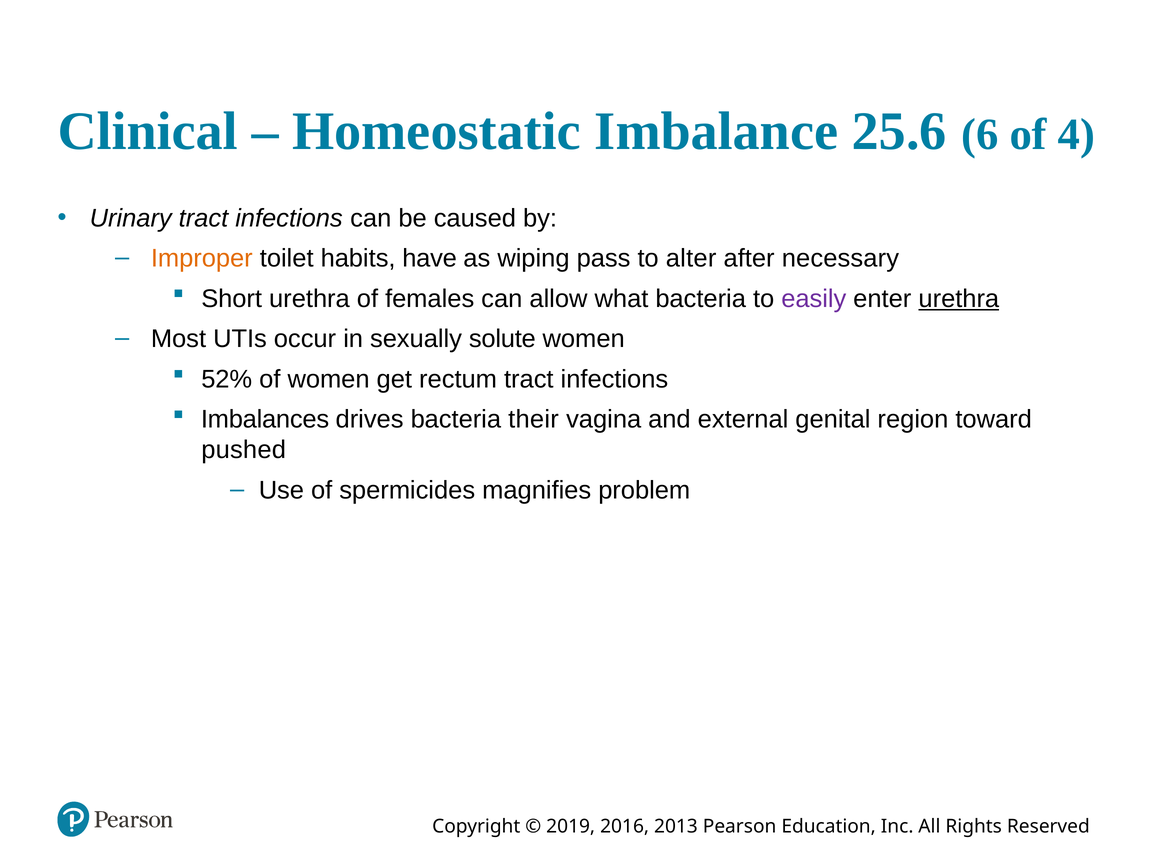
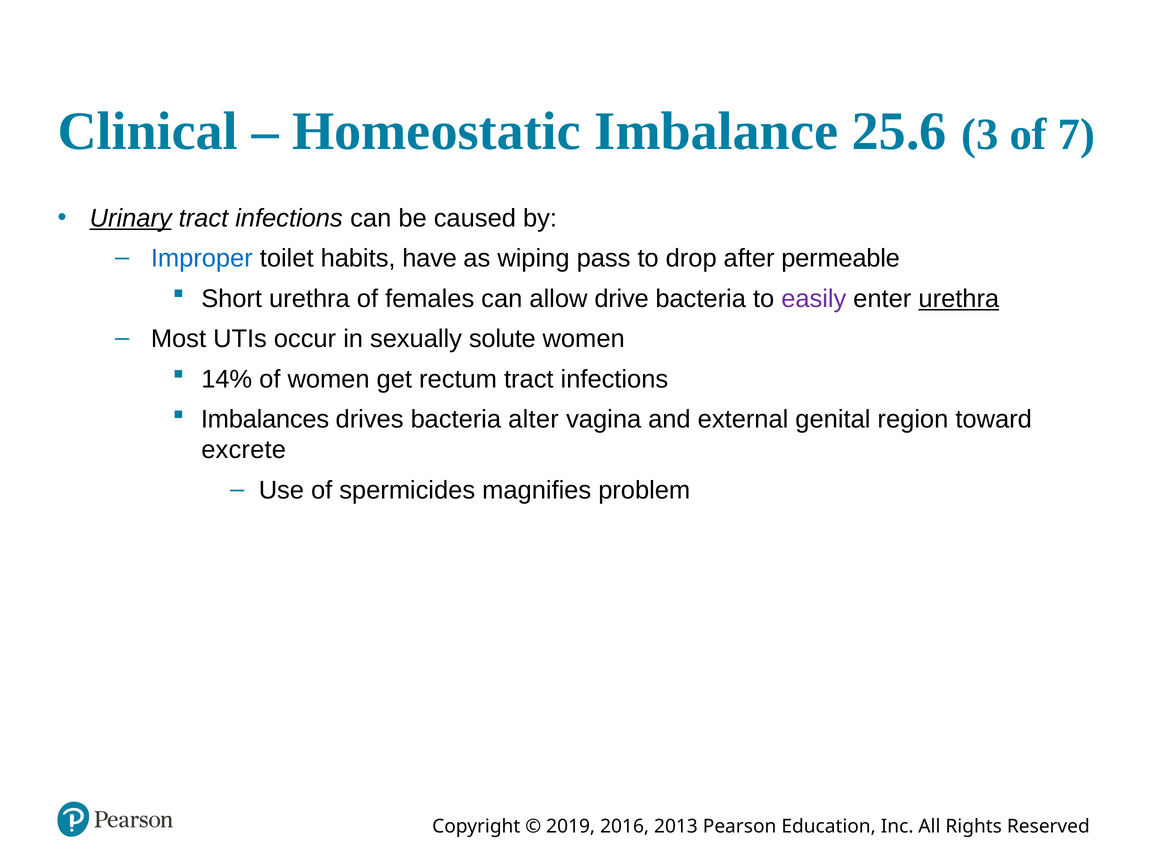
6: 6 -> 3 (980, 134)
4: 4 -> 7 (1077, 134)
Urinary underline: none -> present (131, 218)
Improper colour: orange -> blue (202, 259)
alter: alter -> drop (691, 259)
necessary: necessary -> permeable (841, 259)
what: what -> drive (622, 299)
52%: 52% -> 14% (227, 379)
their: their -> alter (534, 420)
pushed: pushed -> excrete (244, 450)
